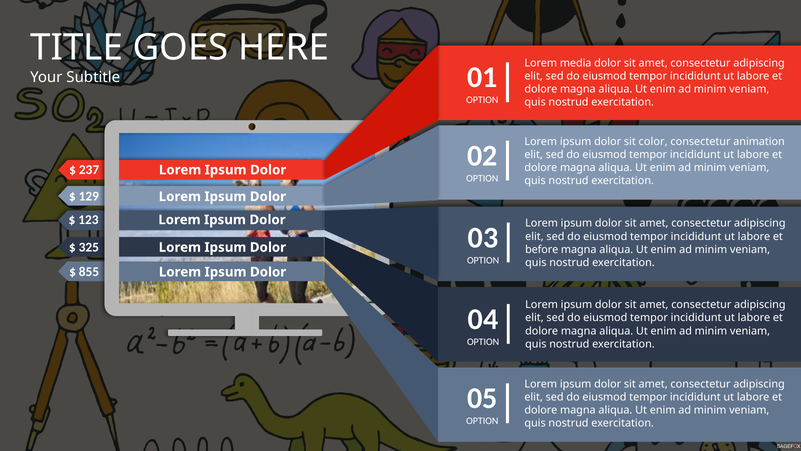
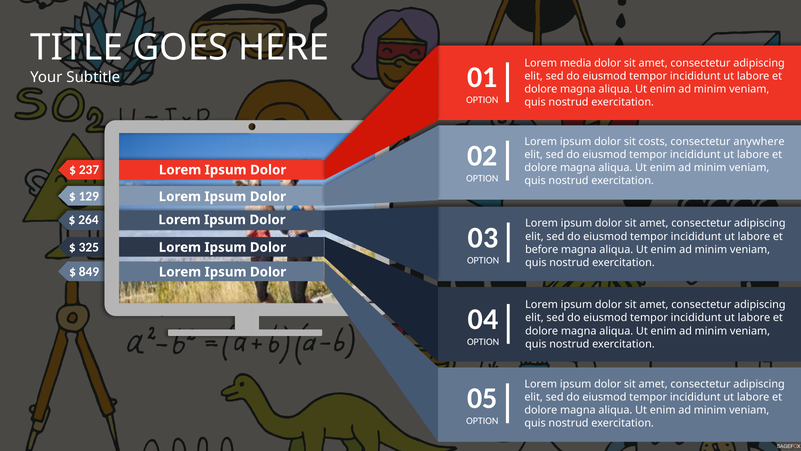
color: color -> costs (653, 141)
animation: animation -> anywhere (759, 141)
123: 123 -> 264 (88, 220)
855: 855 -> 849 (89, 272)
